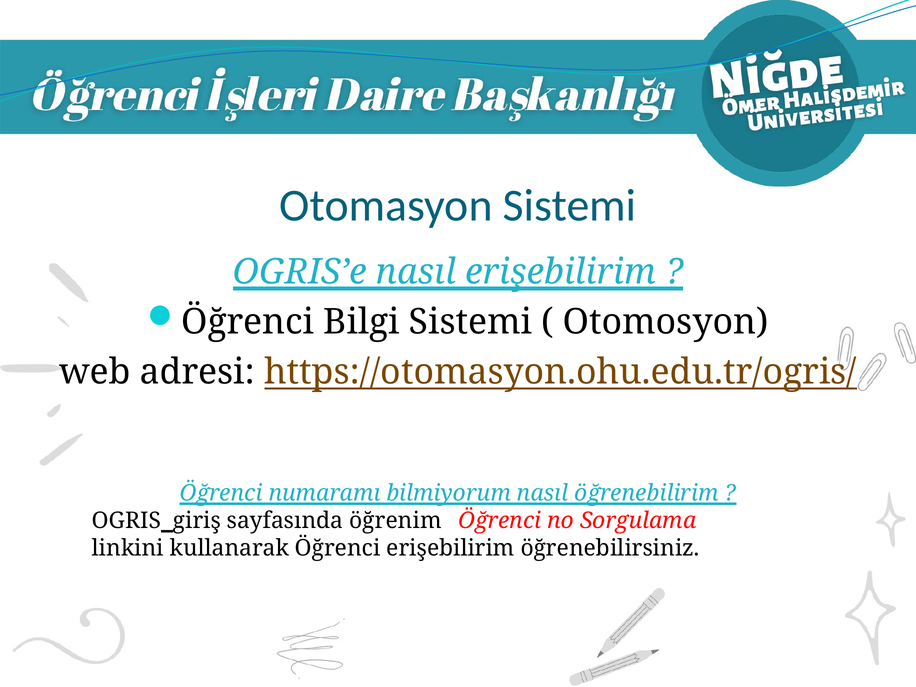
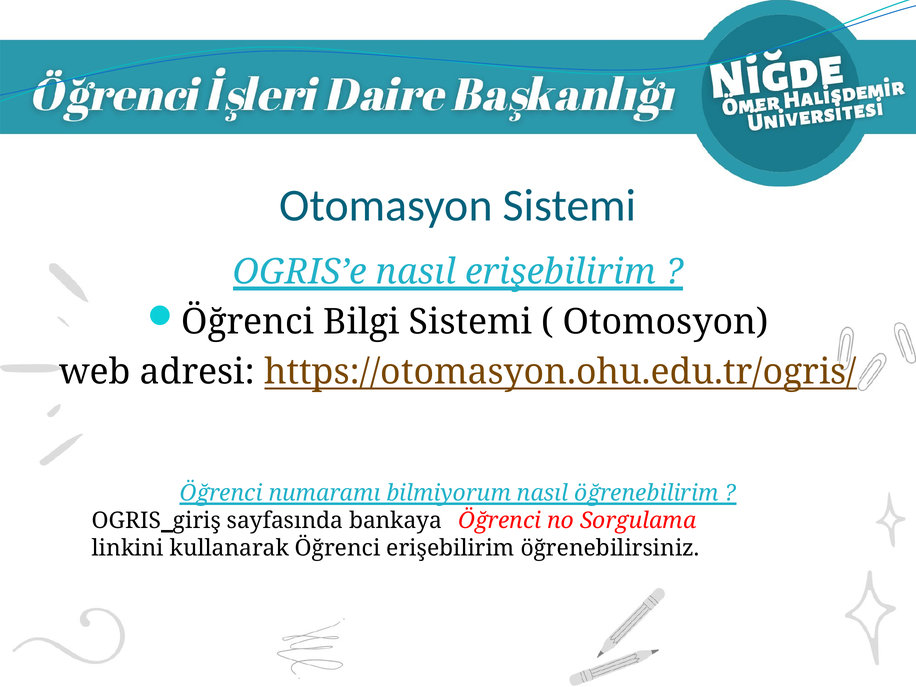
öğrenim: öğrenim -> bankaya (396, 521)
